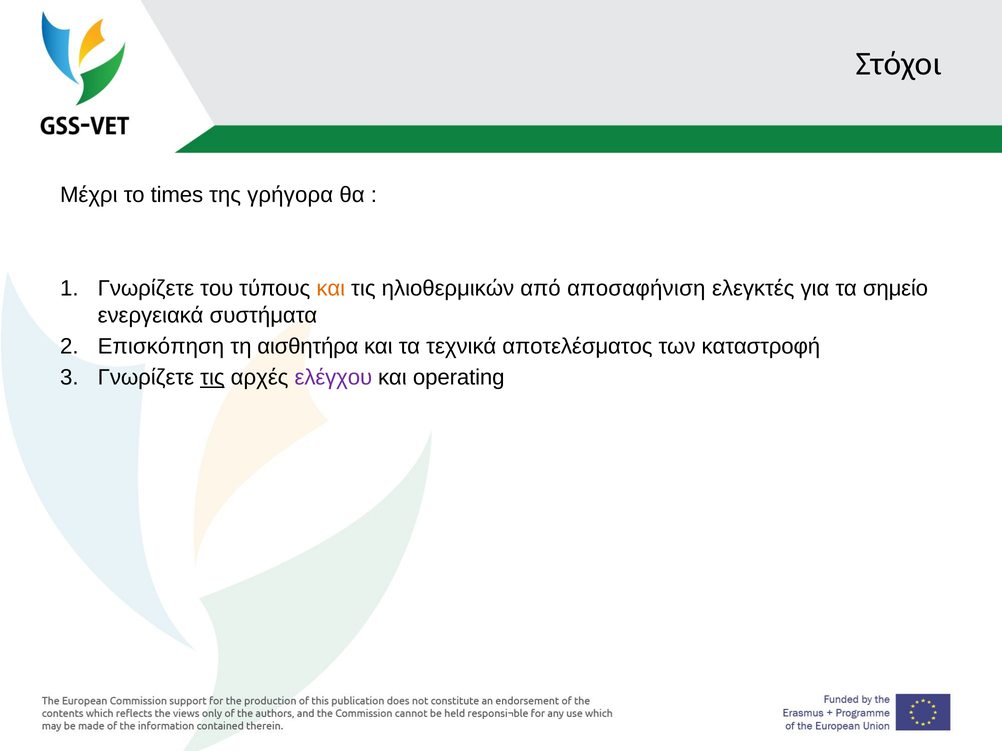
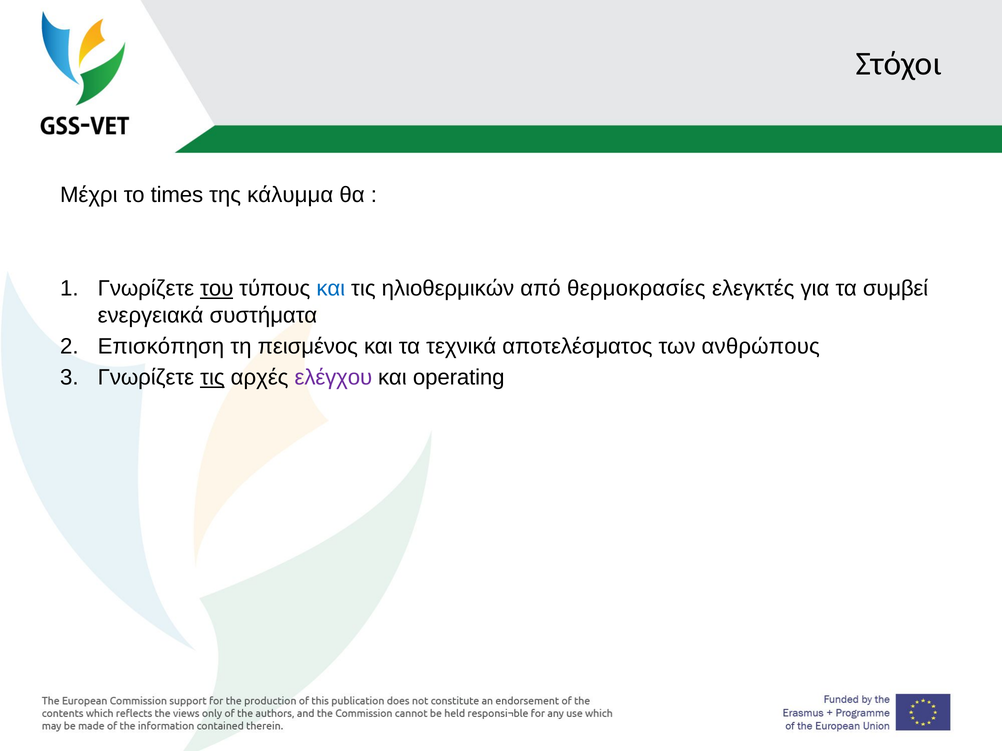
γρήγορα: γρήγορα -> κάλυμμα (290, 195)
του underline: none -> present (217, 289)
και colour: orange -> blue (331, 289)
αποσαφήνιση: αποσαφήνιση -> θερμοκρασίες (636, 289)
σημείο: σημείο -> συμβεί (896, 289)
αισθητήρα: αισθητήρα -> πεισμένος (308, 347)
καταστροφή: καταστροφή -> ανθρώπους (761, 347)
